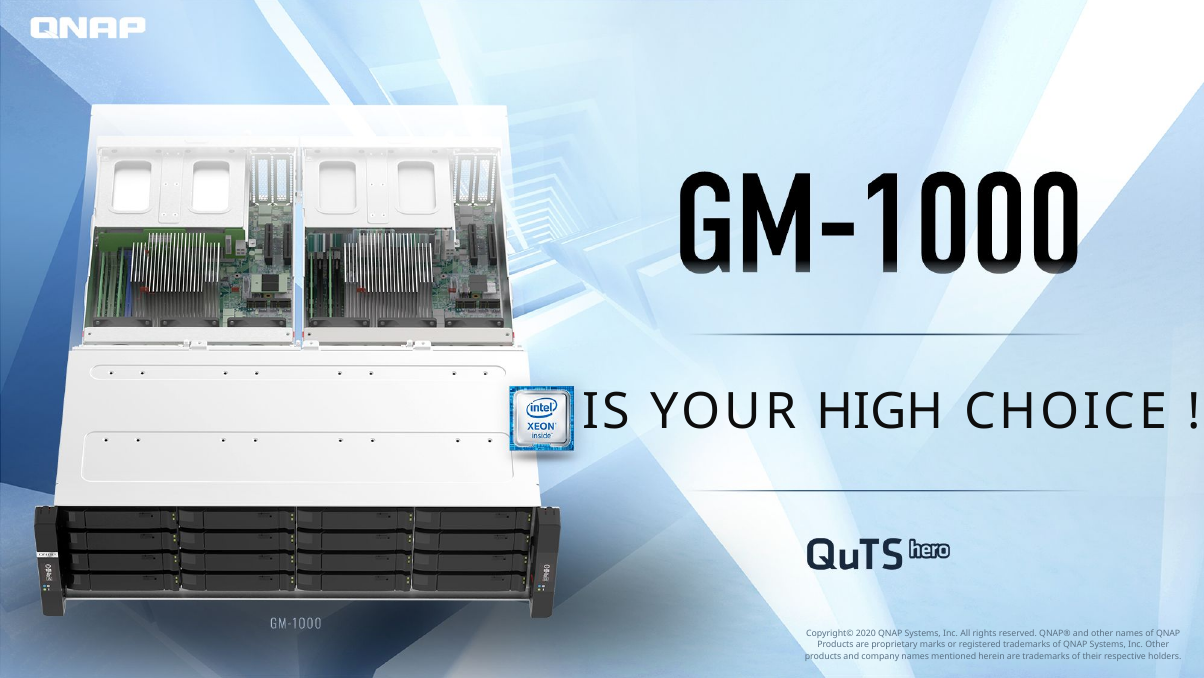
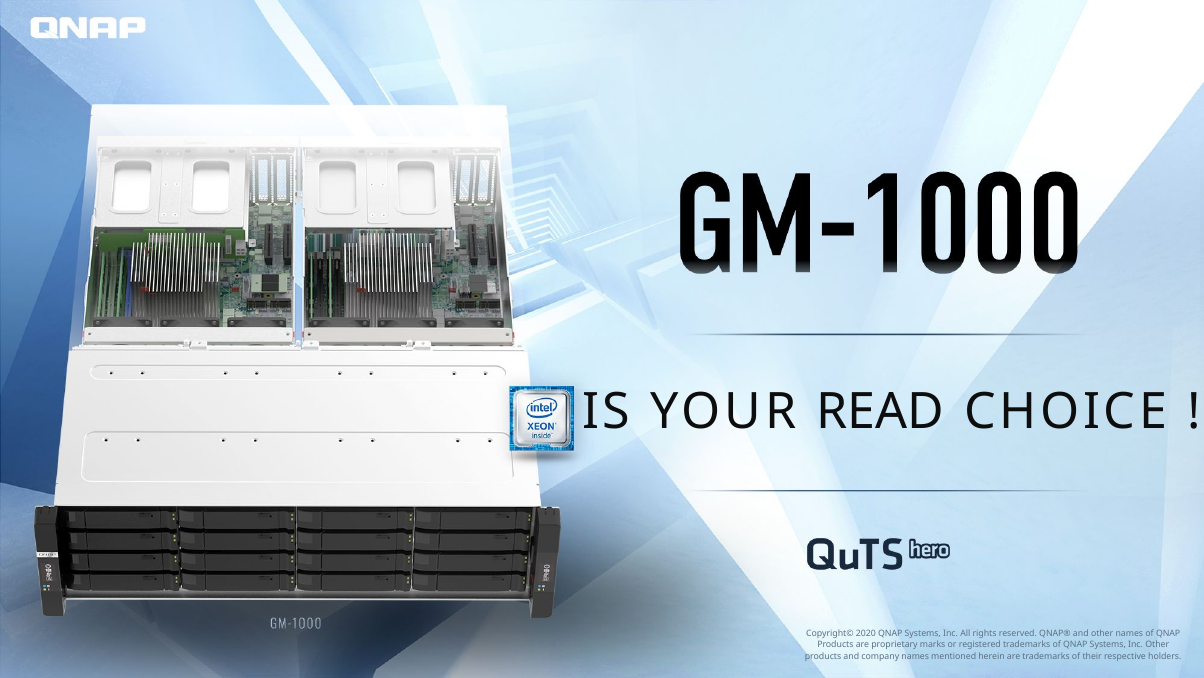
HIGH: HIGH -> READ (880, 411)
